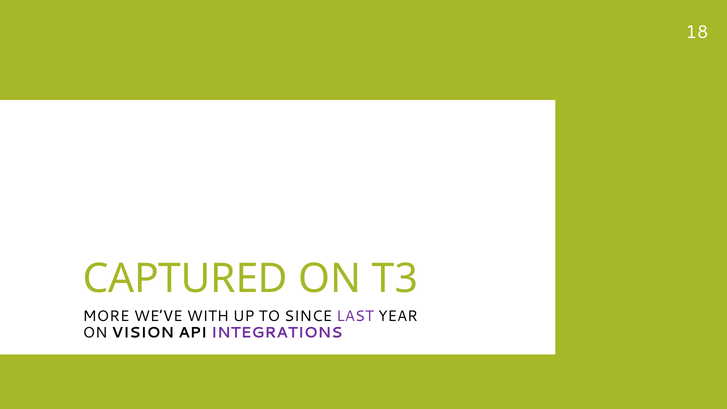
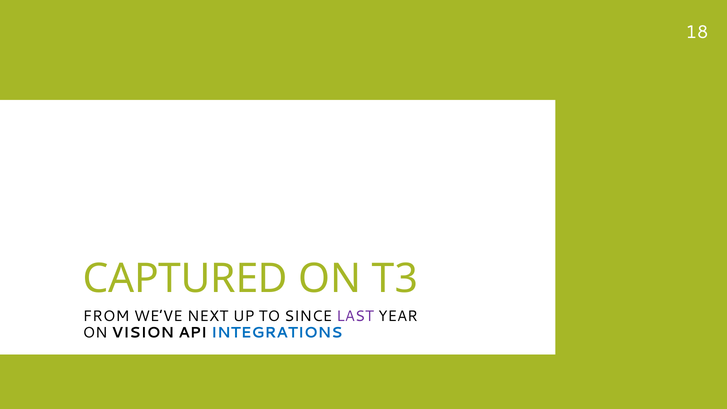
MORE: MORE -> FROM (106, 316)
WITH: WITH -> NEXT (208, 316)
INTEGRATIONS colour: purple -> blue (277, 333)
